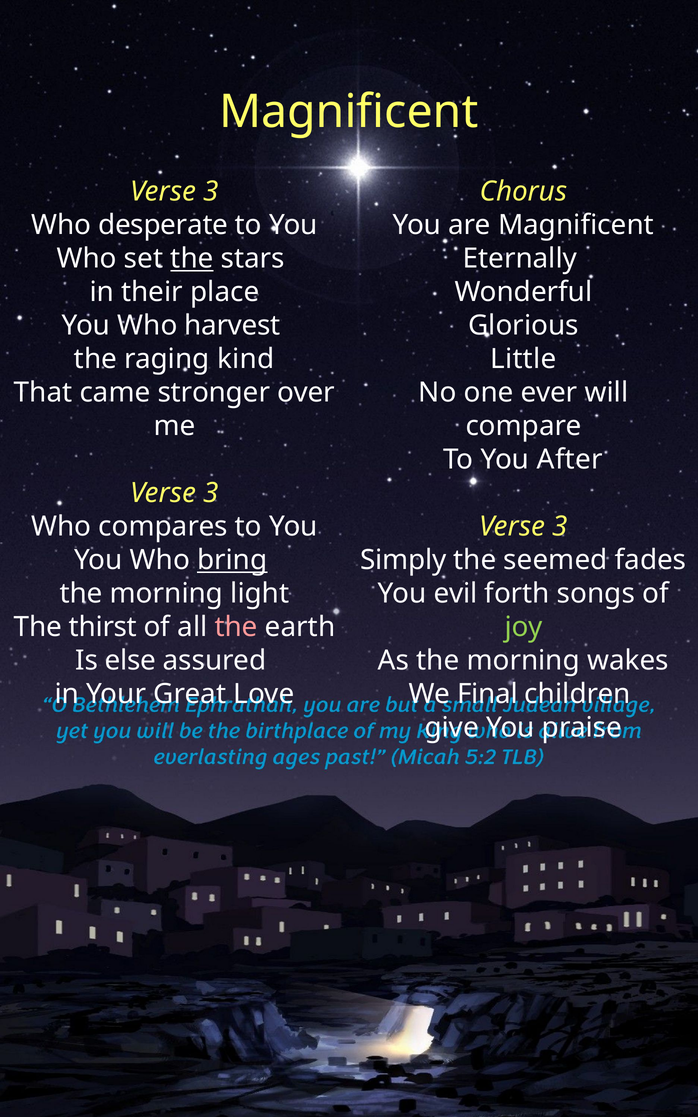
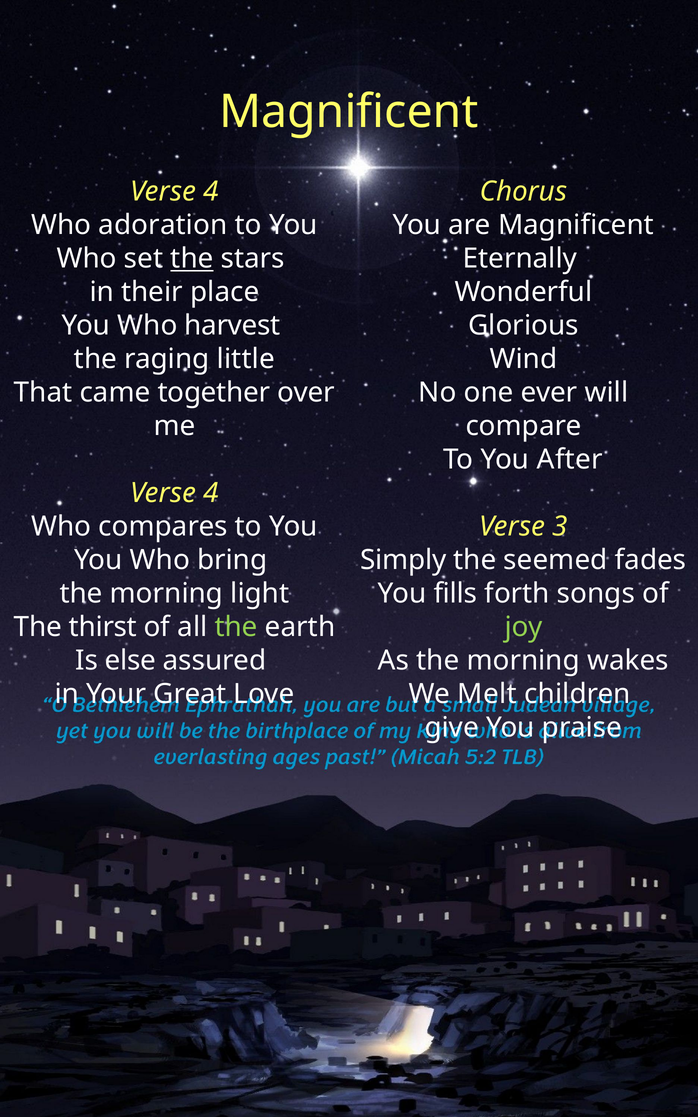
3: 3 -> 4 (211, 192)
desperate: desperate -> adoration (163, 225)
kind: kind -> little (246, 359)
Little: Little -> Wind (524, 359)
stronger: stronger -> together (214, 393)
3: 3 -> 4 (211, 493)
bring underline: present -> none (232, 560)
evil: evil -> fills (455, 594)
the colour: pink -> light green (236, 627)
Final: Final -> Melt (487, 694)
